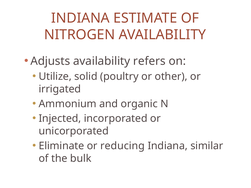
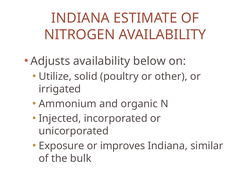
refers: refers -> below (149, 61)
Eliminate: Eliminate -> Exposure (61, 146)
reducing: reducing -> improves (123, 146)
